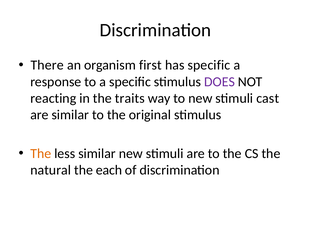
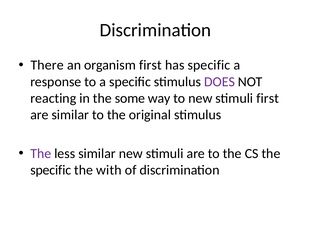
traits: traits -> some (130, 98)
stimuli cast: cast -> first (268, 98)
The colour: orange -> purple (41, 154)
natural: natural -> specific (51, 170)
each: each -> with (109, 170)
